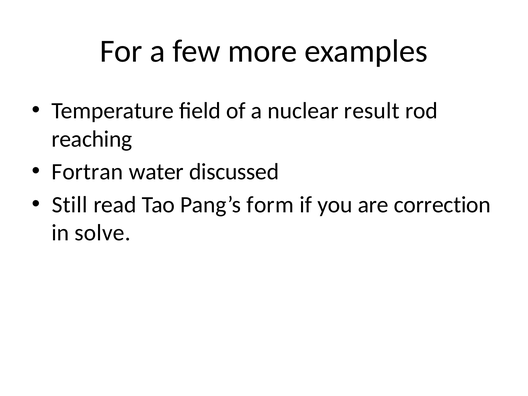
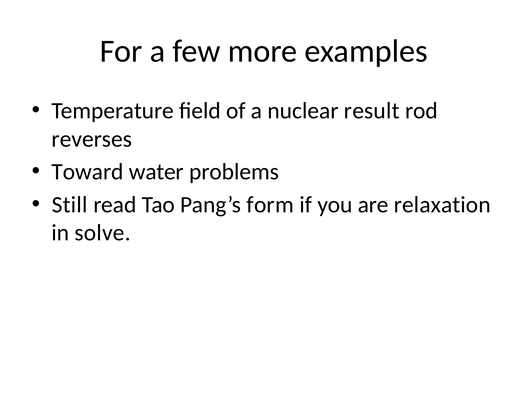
reaching: reaching -> reverses (92, 139)
Fortran: Fortran -> Toward (87, 172)
discussed: discussed -> problems (234, 172)
correction: correction -> relaxation (442, 205)
